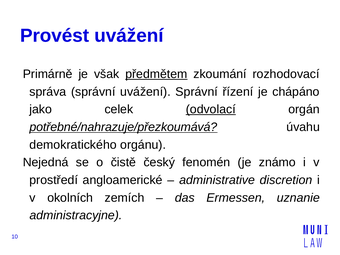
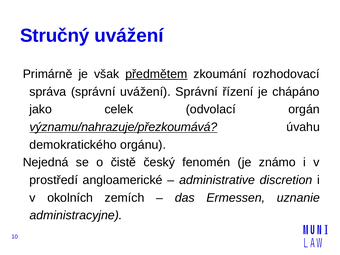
Provést: Provést -> Stručný (55, 36)
odvolací underline: present -> none (211, 109)
potřebné/nahrazuje/přezkoumává: potřebné/nahrazuje/přezkoumává -> významu/nahrazuje/přezkoumává (123, 127)
